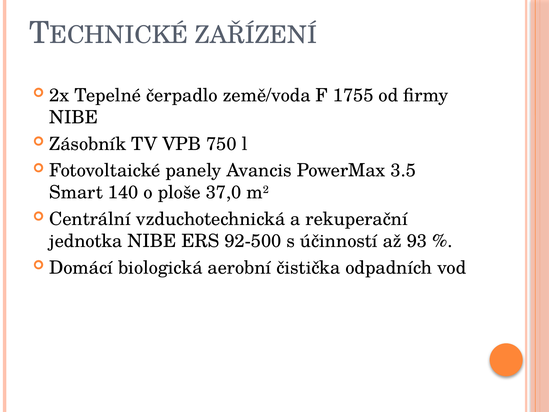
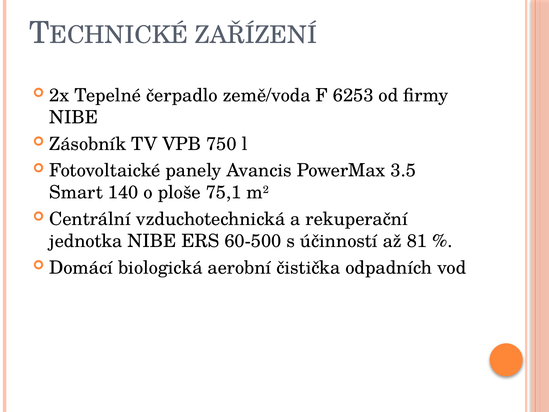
1755: 1755 -> 6253 (353, 95)
37,0: 37,0 -> 75,1 (224, 192)
92-500: 92-500 -> 60-500 (253, 241)
93: 93 -> 81 (417, 241)
